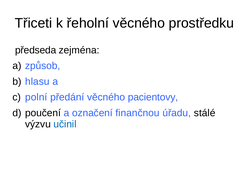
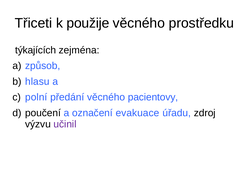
řeholní: řeholní -> použije (88, 23)
předseda: předseda -> týkajících (36, 50)
finančnou: finančnou -> evakuace (138, 113)
stálé: stálé -> zdroj (205, 113)
učinil colour: blue -> purple (65, 124)
